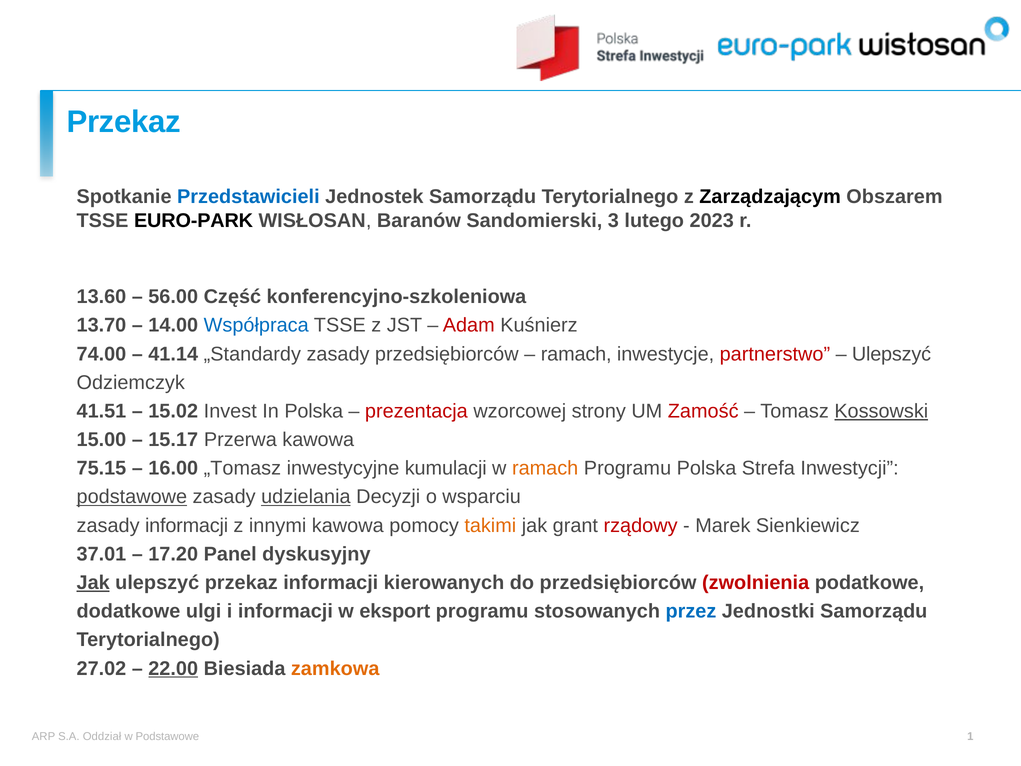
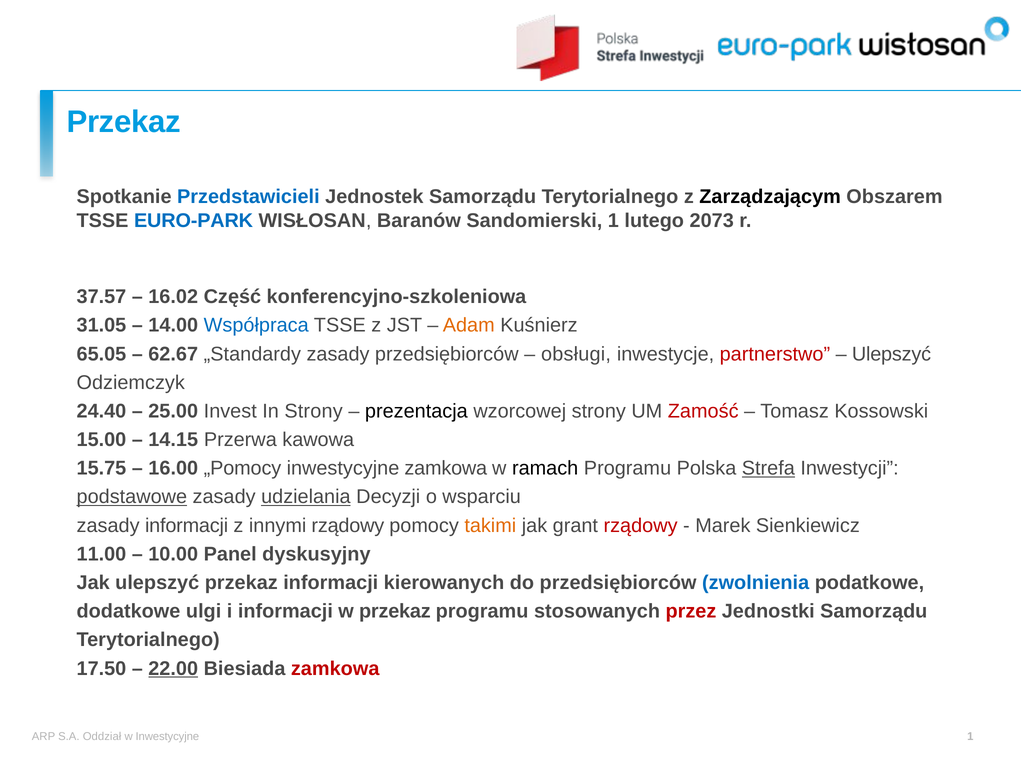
EURO-PARK colour: black -> blue (194, 220)
Sandomierski 3: 3 -> 1 (613, 220)
2023: 2023 -> 2073 (712, 220)
13.60: 13.60 -> 37.57 (101, 297)
56.00: 56.00 -> 16.02 (173, 297)
13.70: 13.70 -> 31.05 (101, 325)
Adam colour: red -> orange (469, 325)
74.00: 74.00 -> 65.05 (101, 354)
41.14: 41.14 -> 62.67 (173, 354)
ramach: ramach -> obsługi (576, 354)
41.51: 41.51 -> 24.40 (101, 411)
15.02: 15.02 -> 25.00 (173, 411)
In Polska: Polska -> Strony (314, 411)
prezentacja colour: red -> black (416, 411)
Kossowski underline: present -> none (881, 411)
15.17: 15.17 -> 14.15 (173, 440)
75.15: 75.15 -> 15.75 (101, 468)
„Tomasz: „Tomasz -> „Pomocy (242, 468)
inwestycyjne kumulacji: kumulacji -> zamkowa (446, 468)
ramach colour: orange -> black (545, 468)
Strefa underline: none -> present (768, 468)
innymi kawowa: kawowa -> rządowy (348, 525)
37.01: 37.01 -> 11.00 (101, 554)
17.20: 17.20 -> 10.00 (173, 554)
Jak underline: present -> none (93, 582)
zwolnienia colour: red -> blue (756, 582)
w eksport: eksport -> przekaz (395, 611)
przez colour: blue -> red (691, 611)
27.02: 27.02 -> 17.50 (101, 668)
zamkowa colour: orange -> red (335, 668)
w Podstawowe: Podstawowe -> Inwestycyjne (167, 736)
